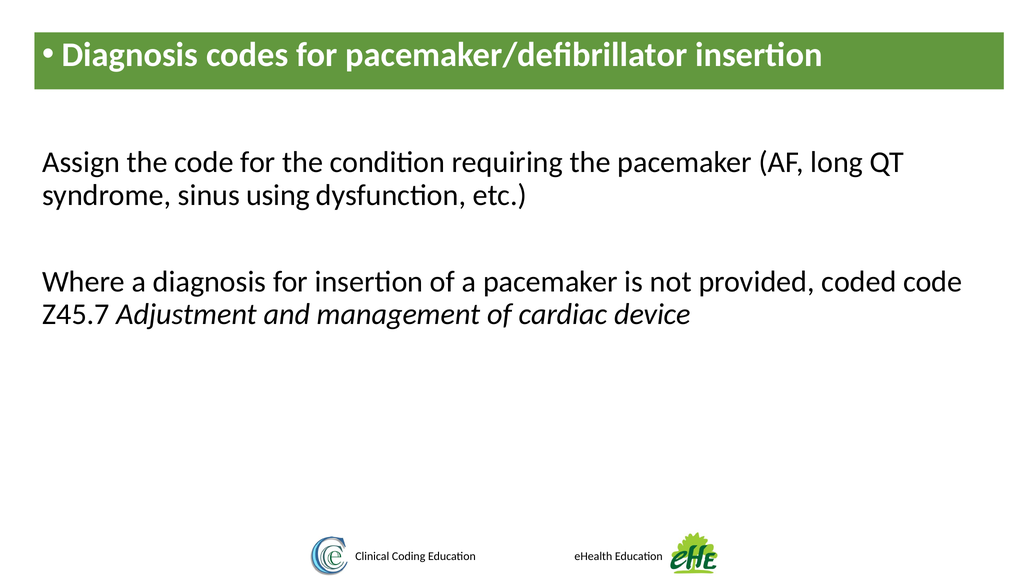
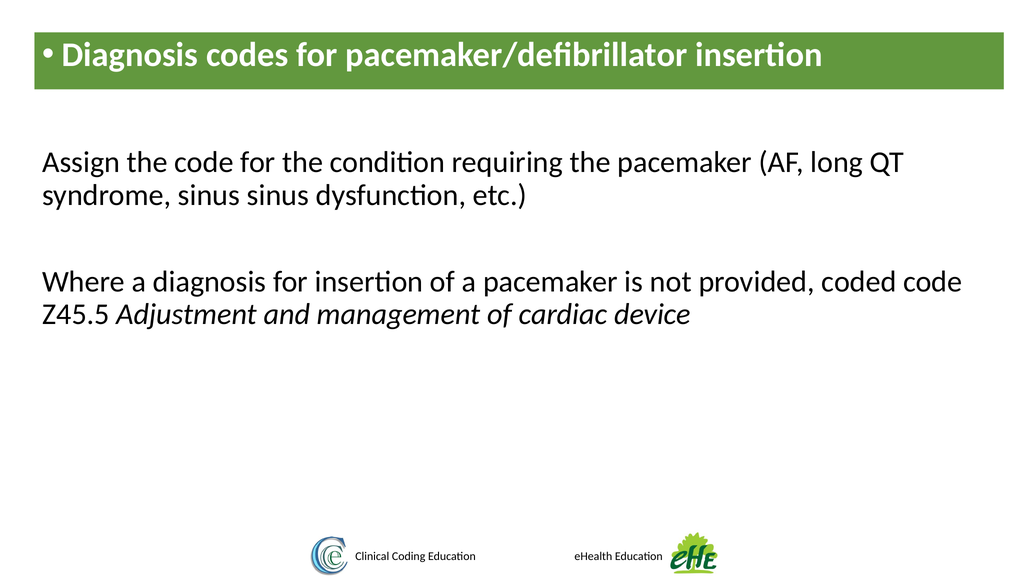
sinus using: using -> sinus (278, 195)
Z45.7: Z45.7 -> Z45.5 (76, 314)
